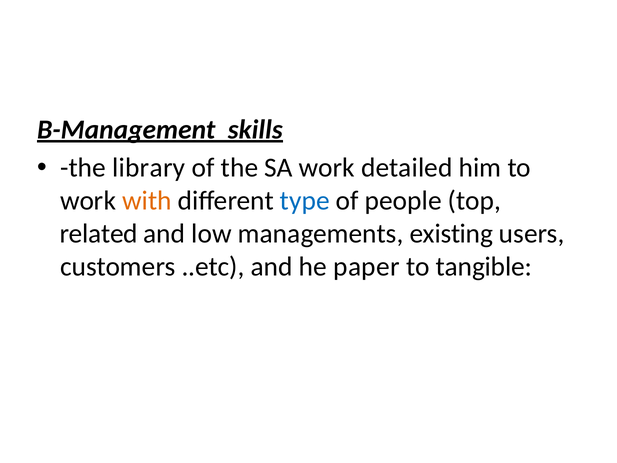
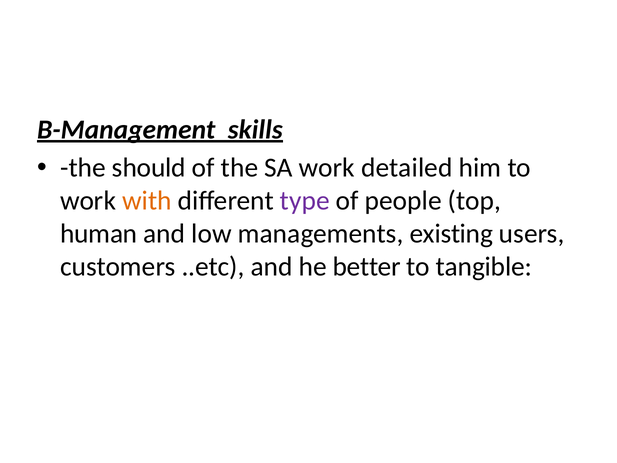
library: library -> should (149, 168)
type colour: blue -> purple (305, 201)
related: related -> human (99, 234)
paper: paper -> better (367, 267)
